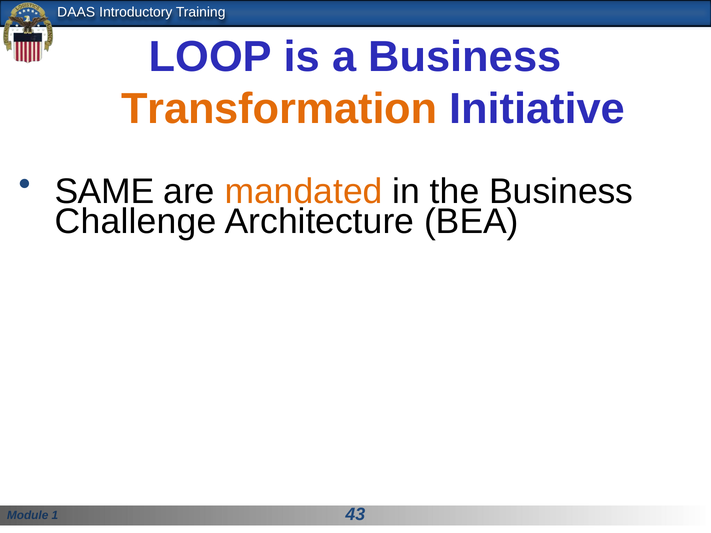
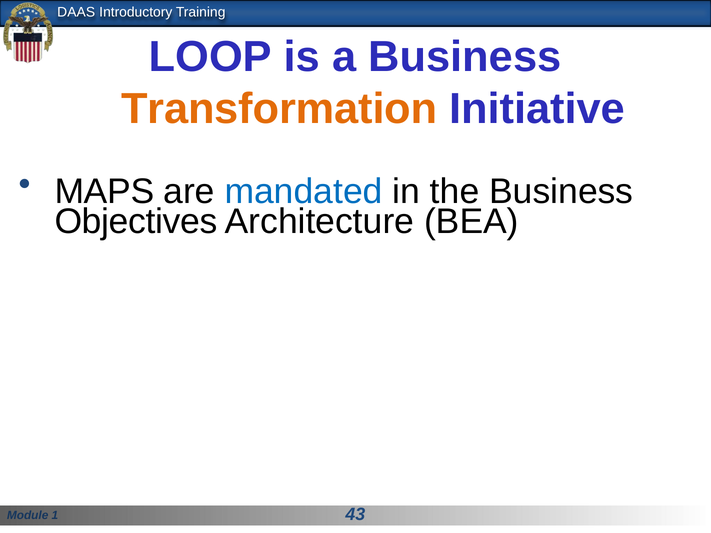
SAME: SAME -> MAPS (104, 192)
mandated colour: orange -> blue (304, 192)
Challenge: Challenge -> Objectives (136, 222)
